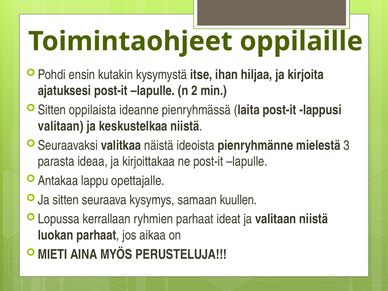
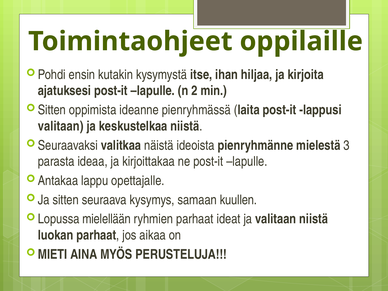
oppilaista: oppilaista -> oppimista (93, 110)
kerrallaan: kerrallaan -> mielellään (107, 219)
